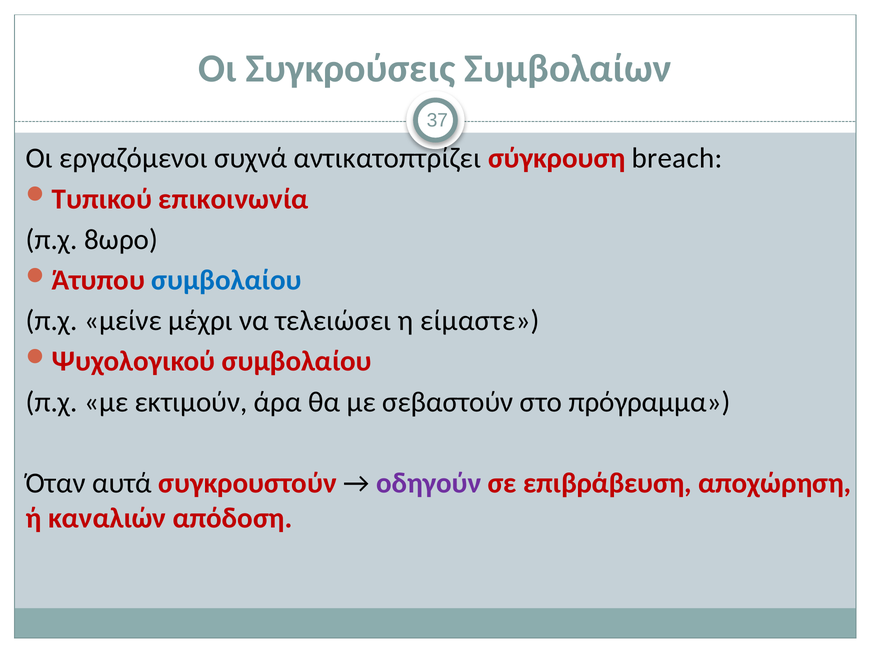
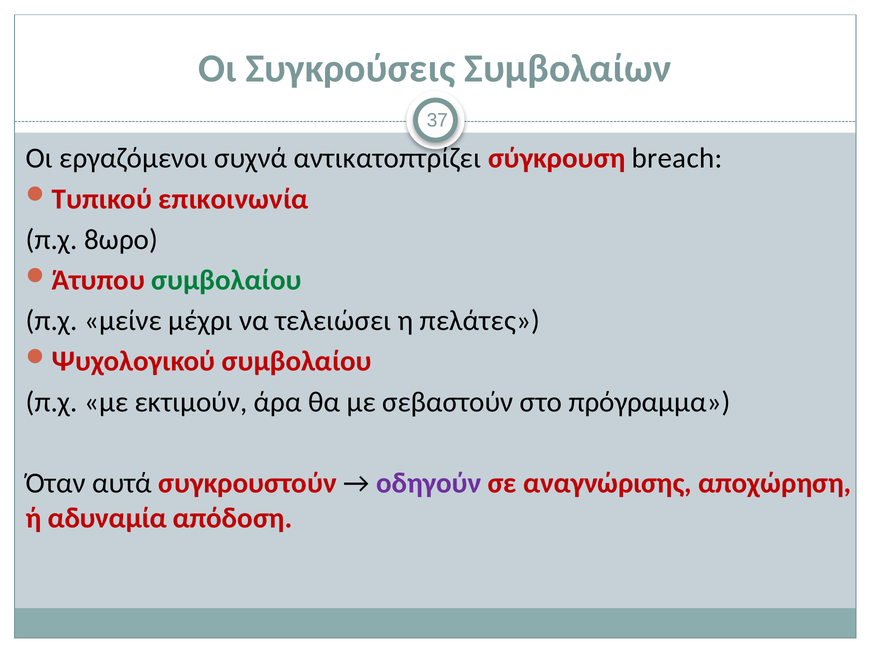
συμβολαίου colour: blue -> green (227, 280)
είμαστε: είμαστε -> πελάτες (480, 321)
επιβράβευση: επιβράβευση -> αναγνώρισης (607, 483)
καναλιών: καναλιών -> αδυναμία (107, 518)
